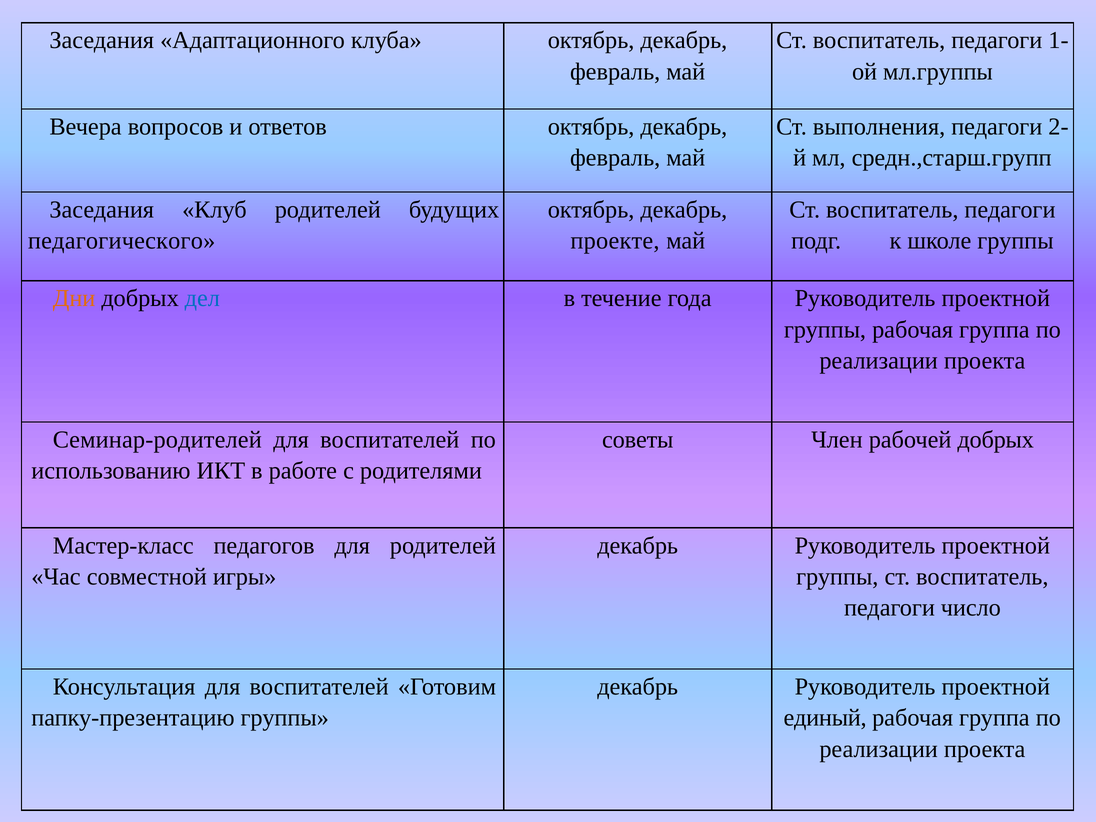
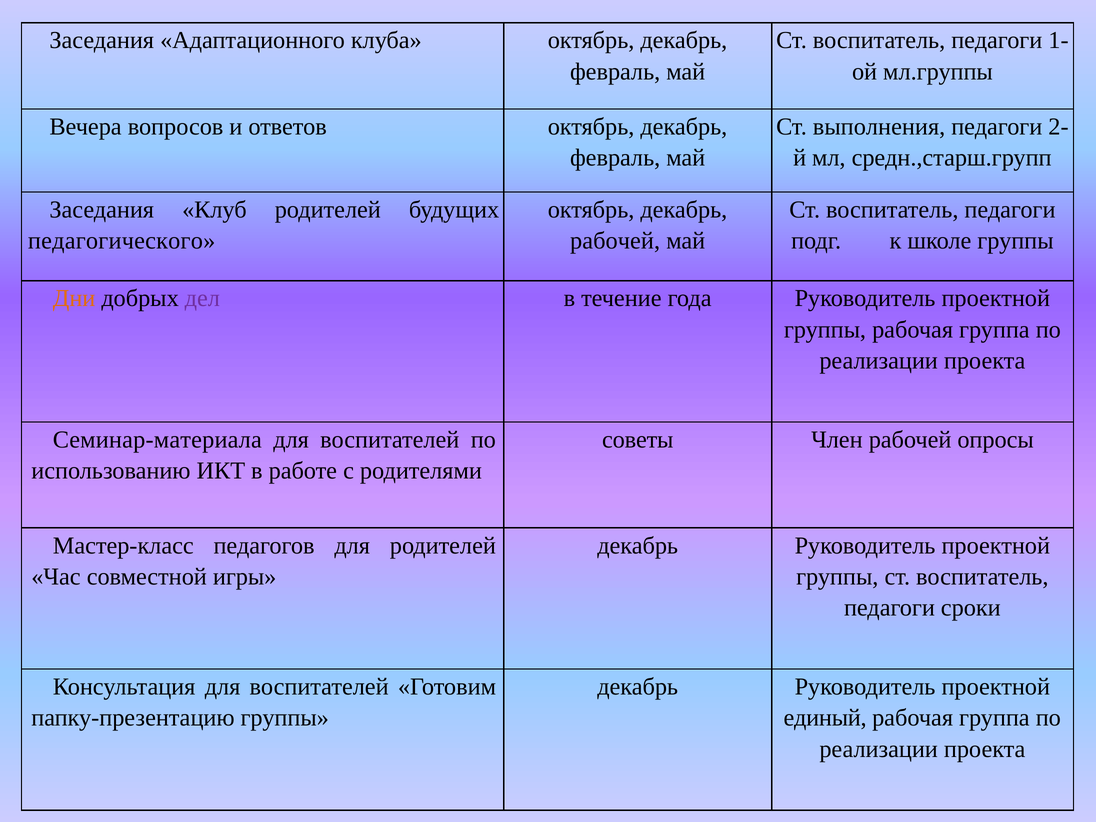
проекте: проекте -> рабочей (615, 241)
дел colour: blue -> purple (202, 298)
Семинар-родителей: Семинар-родителей -> Семинар-материала (157, 440)
рабочей добрых: добрых -> опросы (996, 440)
число: число -> сроки (971, 608)
